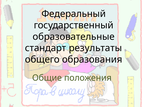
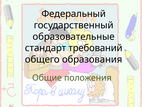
результаты: результаты -> требований (96, 48)
